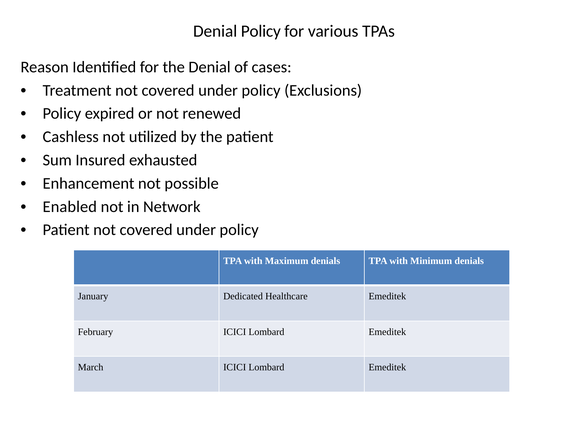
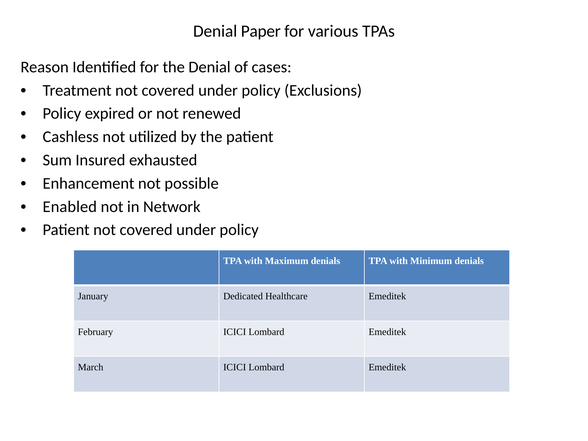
Denial Policy: Policy -> Paper (261, 31)
